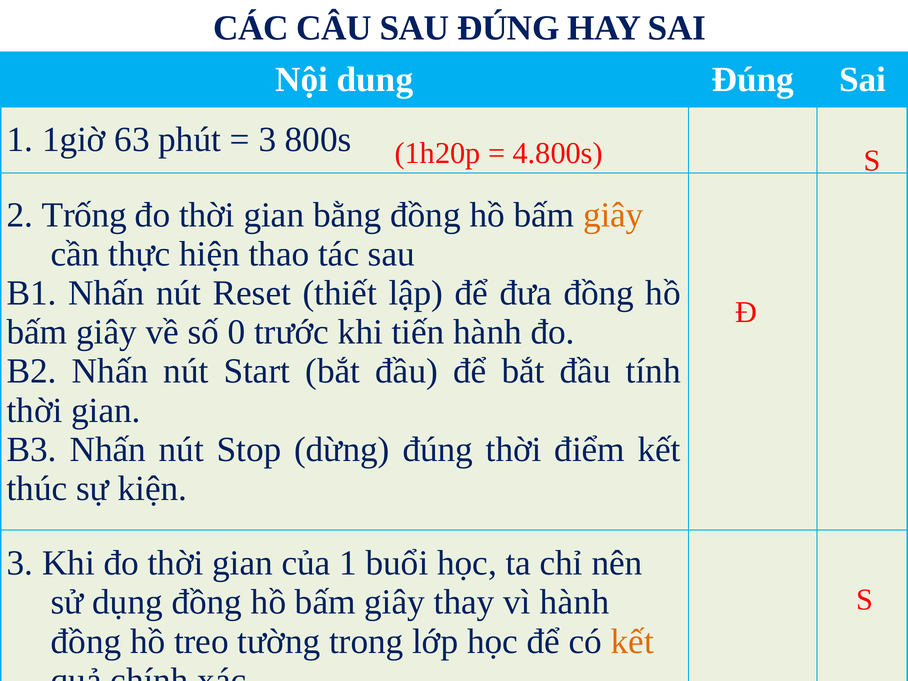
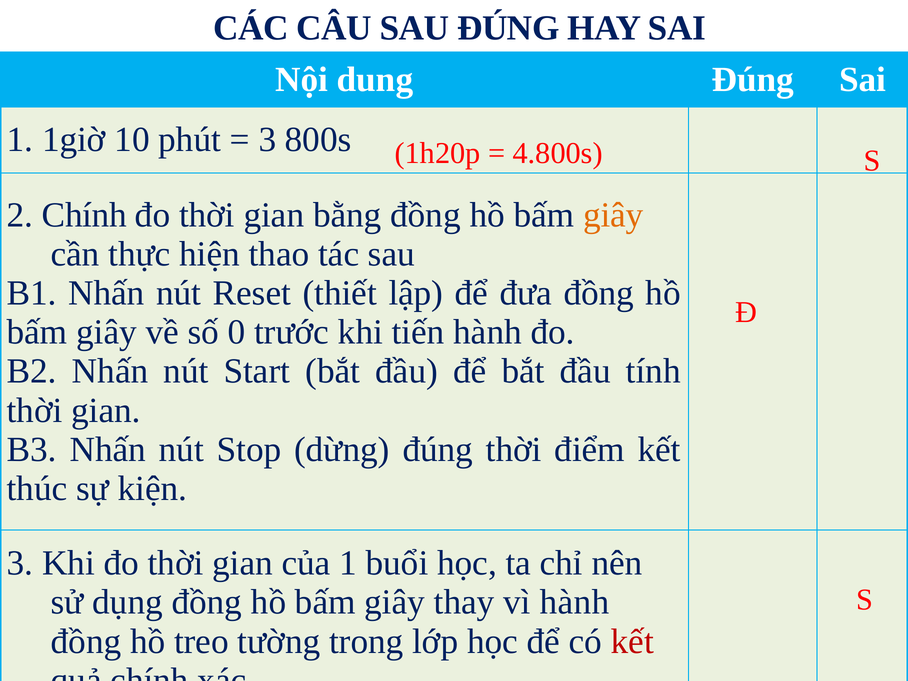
63: 63 -> 10 (132, 140)
2 Trống: Trống -> Chính (84, 215)
kết colour: orange -> red (632, 641)
